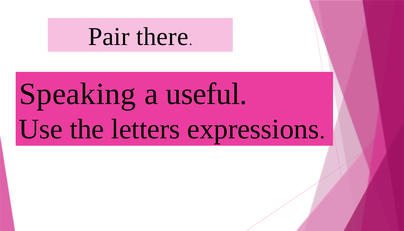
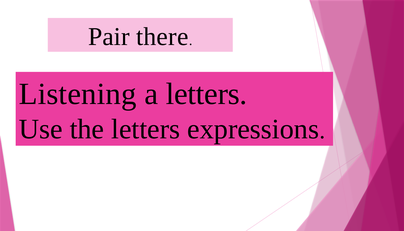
Speaking: Speaking -> Listening (78, 94)
a useful: useful -> letters (207, 94)
